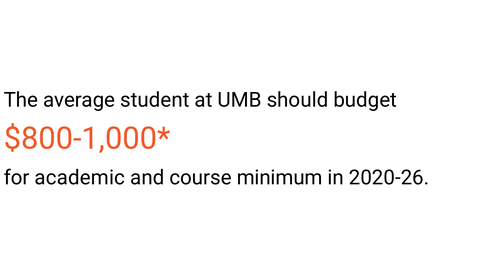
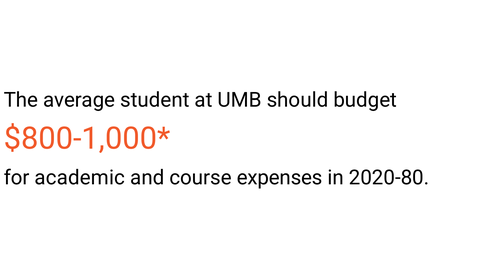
minimum: minimum -> expenses (280, 178)
2020-26: 2020-26 -> 2020-80 (389, 178)
